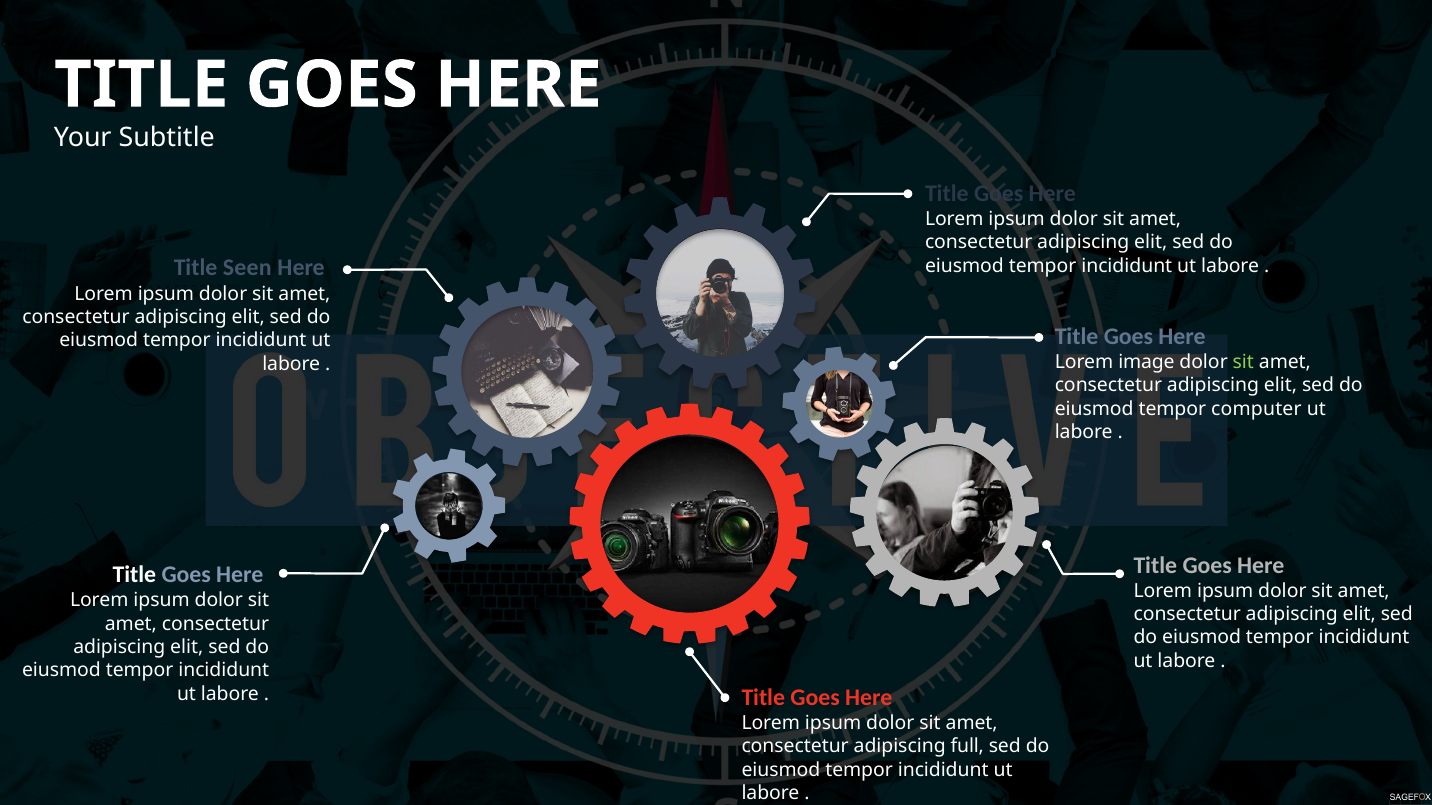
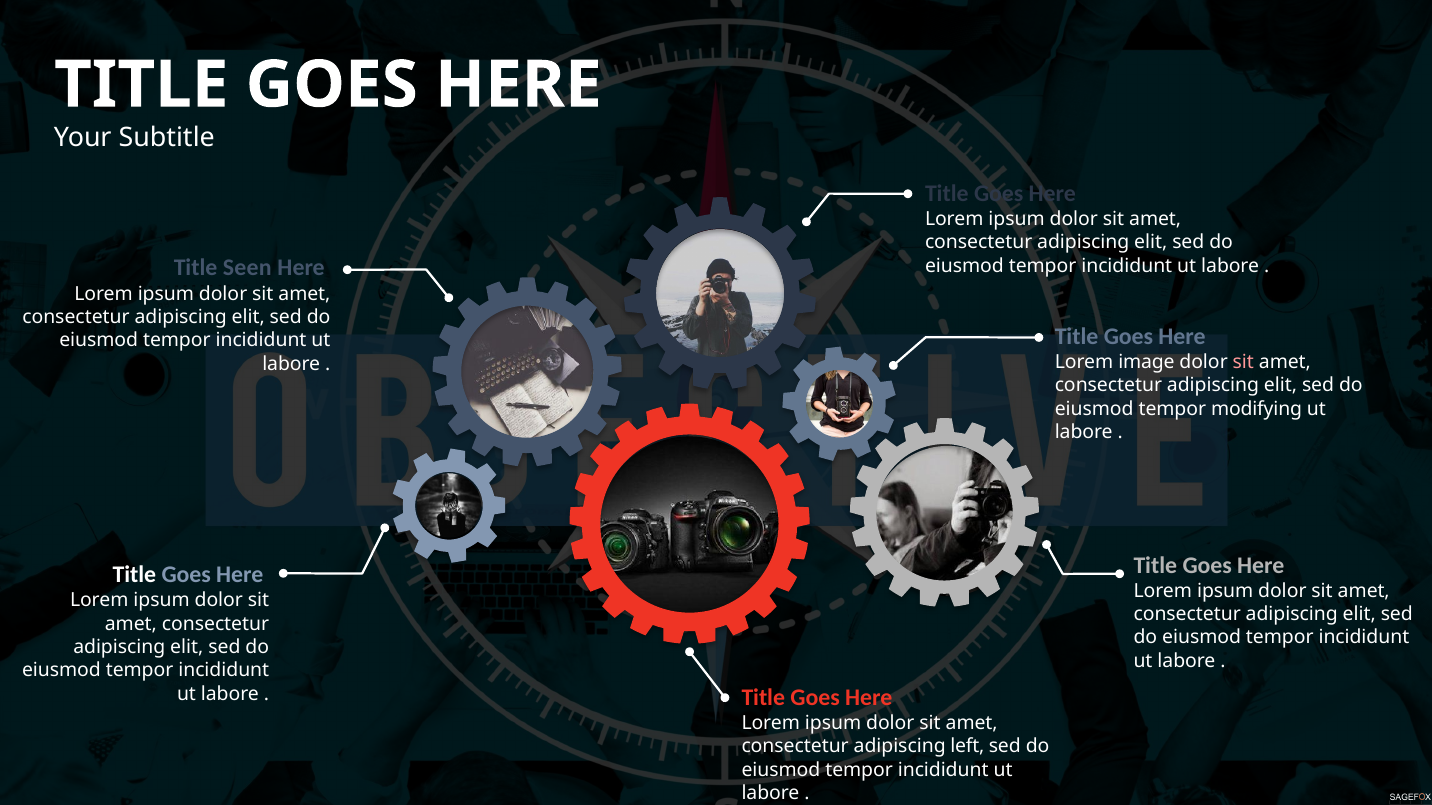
sit colour: light green -> pink (1243, 362)
computer: computer -> modifying (1257, 409)
full: full -> left (967, 747)
